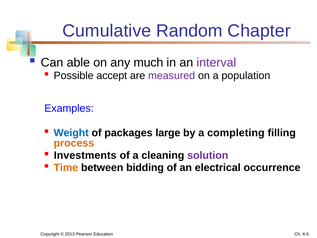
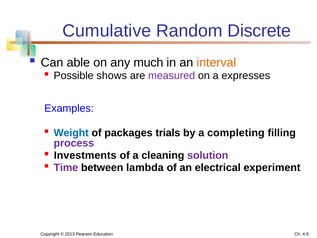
Chapter: Chapter -> Discrete (259, 31)
interval colour: purple -> orange (216, 62)
accept: accept -> shows (112, 76)
population: population -> expresses (246, 76)
large: large -> trials (168, 133)
process colour: orange -> purple (74, 143)
Time colour: orange -> purple (66, 167)
bidding: bidding -> lambda (145, 167)
occurrence: occurrence -> experiment (272, 167)
